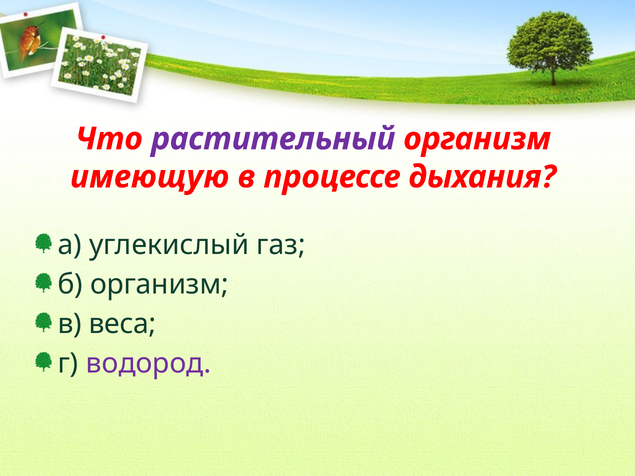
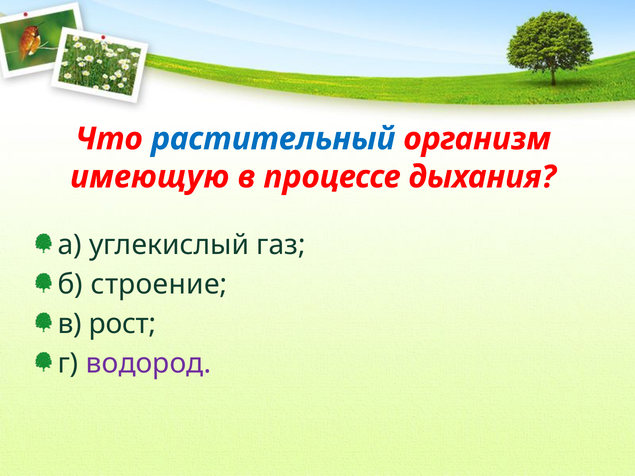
растительный colour: purple -> blue (273, 139)
б организм: организм -> строение (159, 285)
веса: веса -> рост (123, 324)
